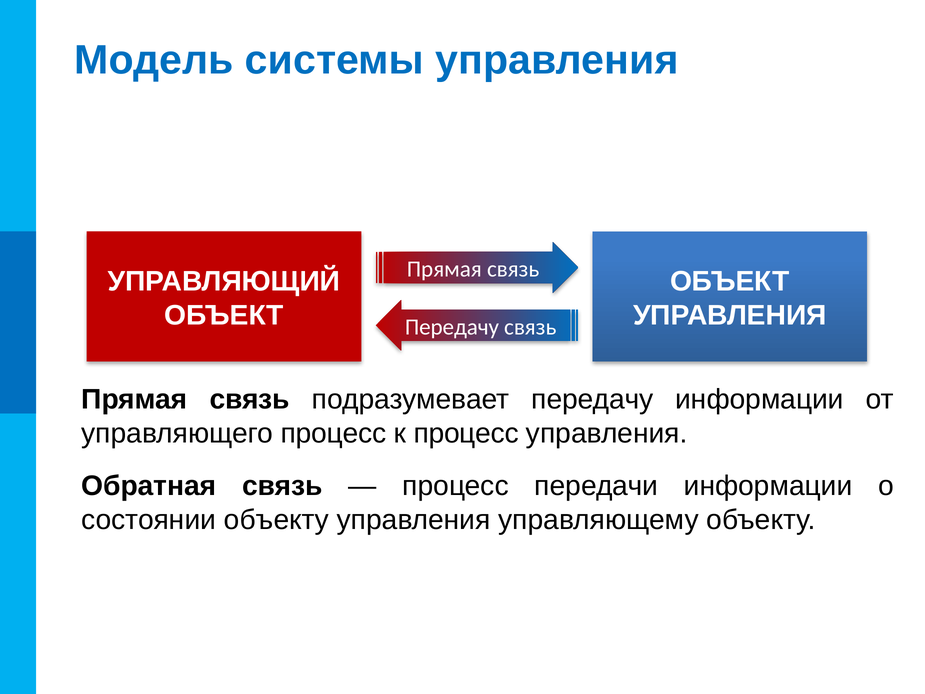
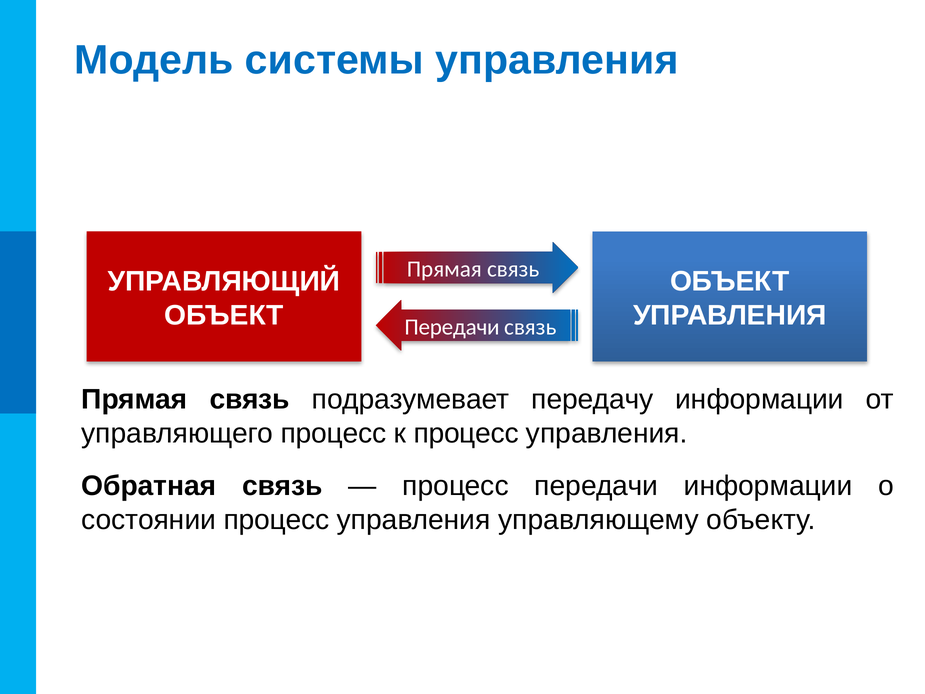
Передачу: Передачу -> Передачи (452, 327)
состоянии объекту: объекту -> процесс (277, 520)
